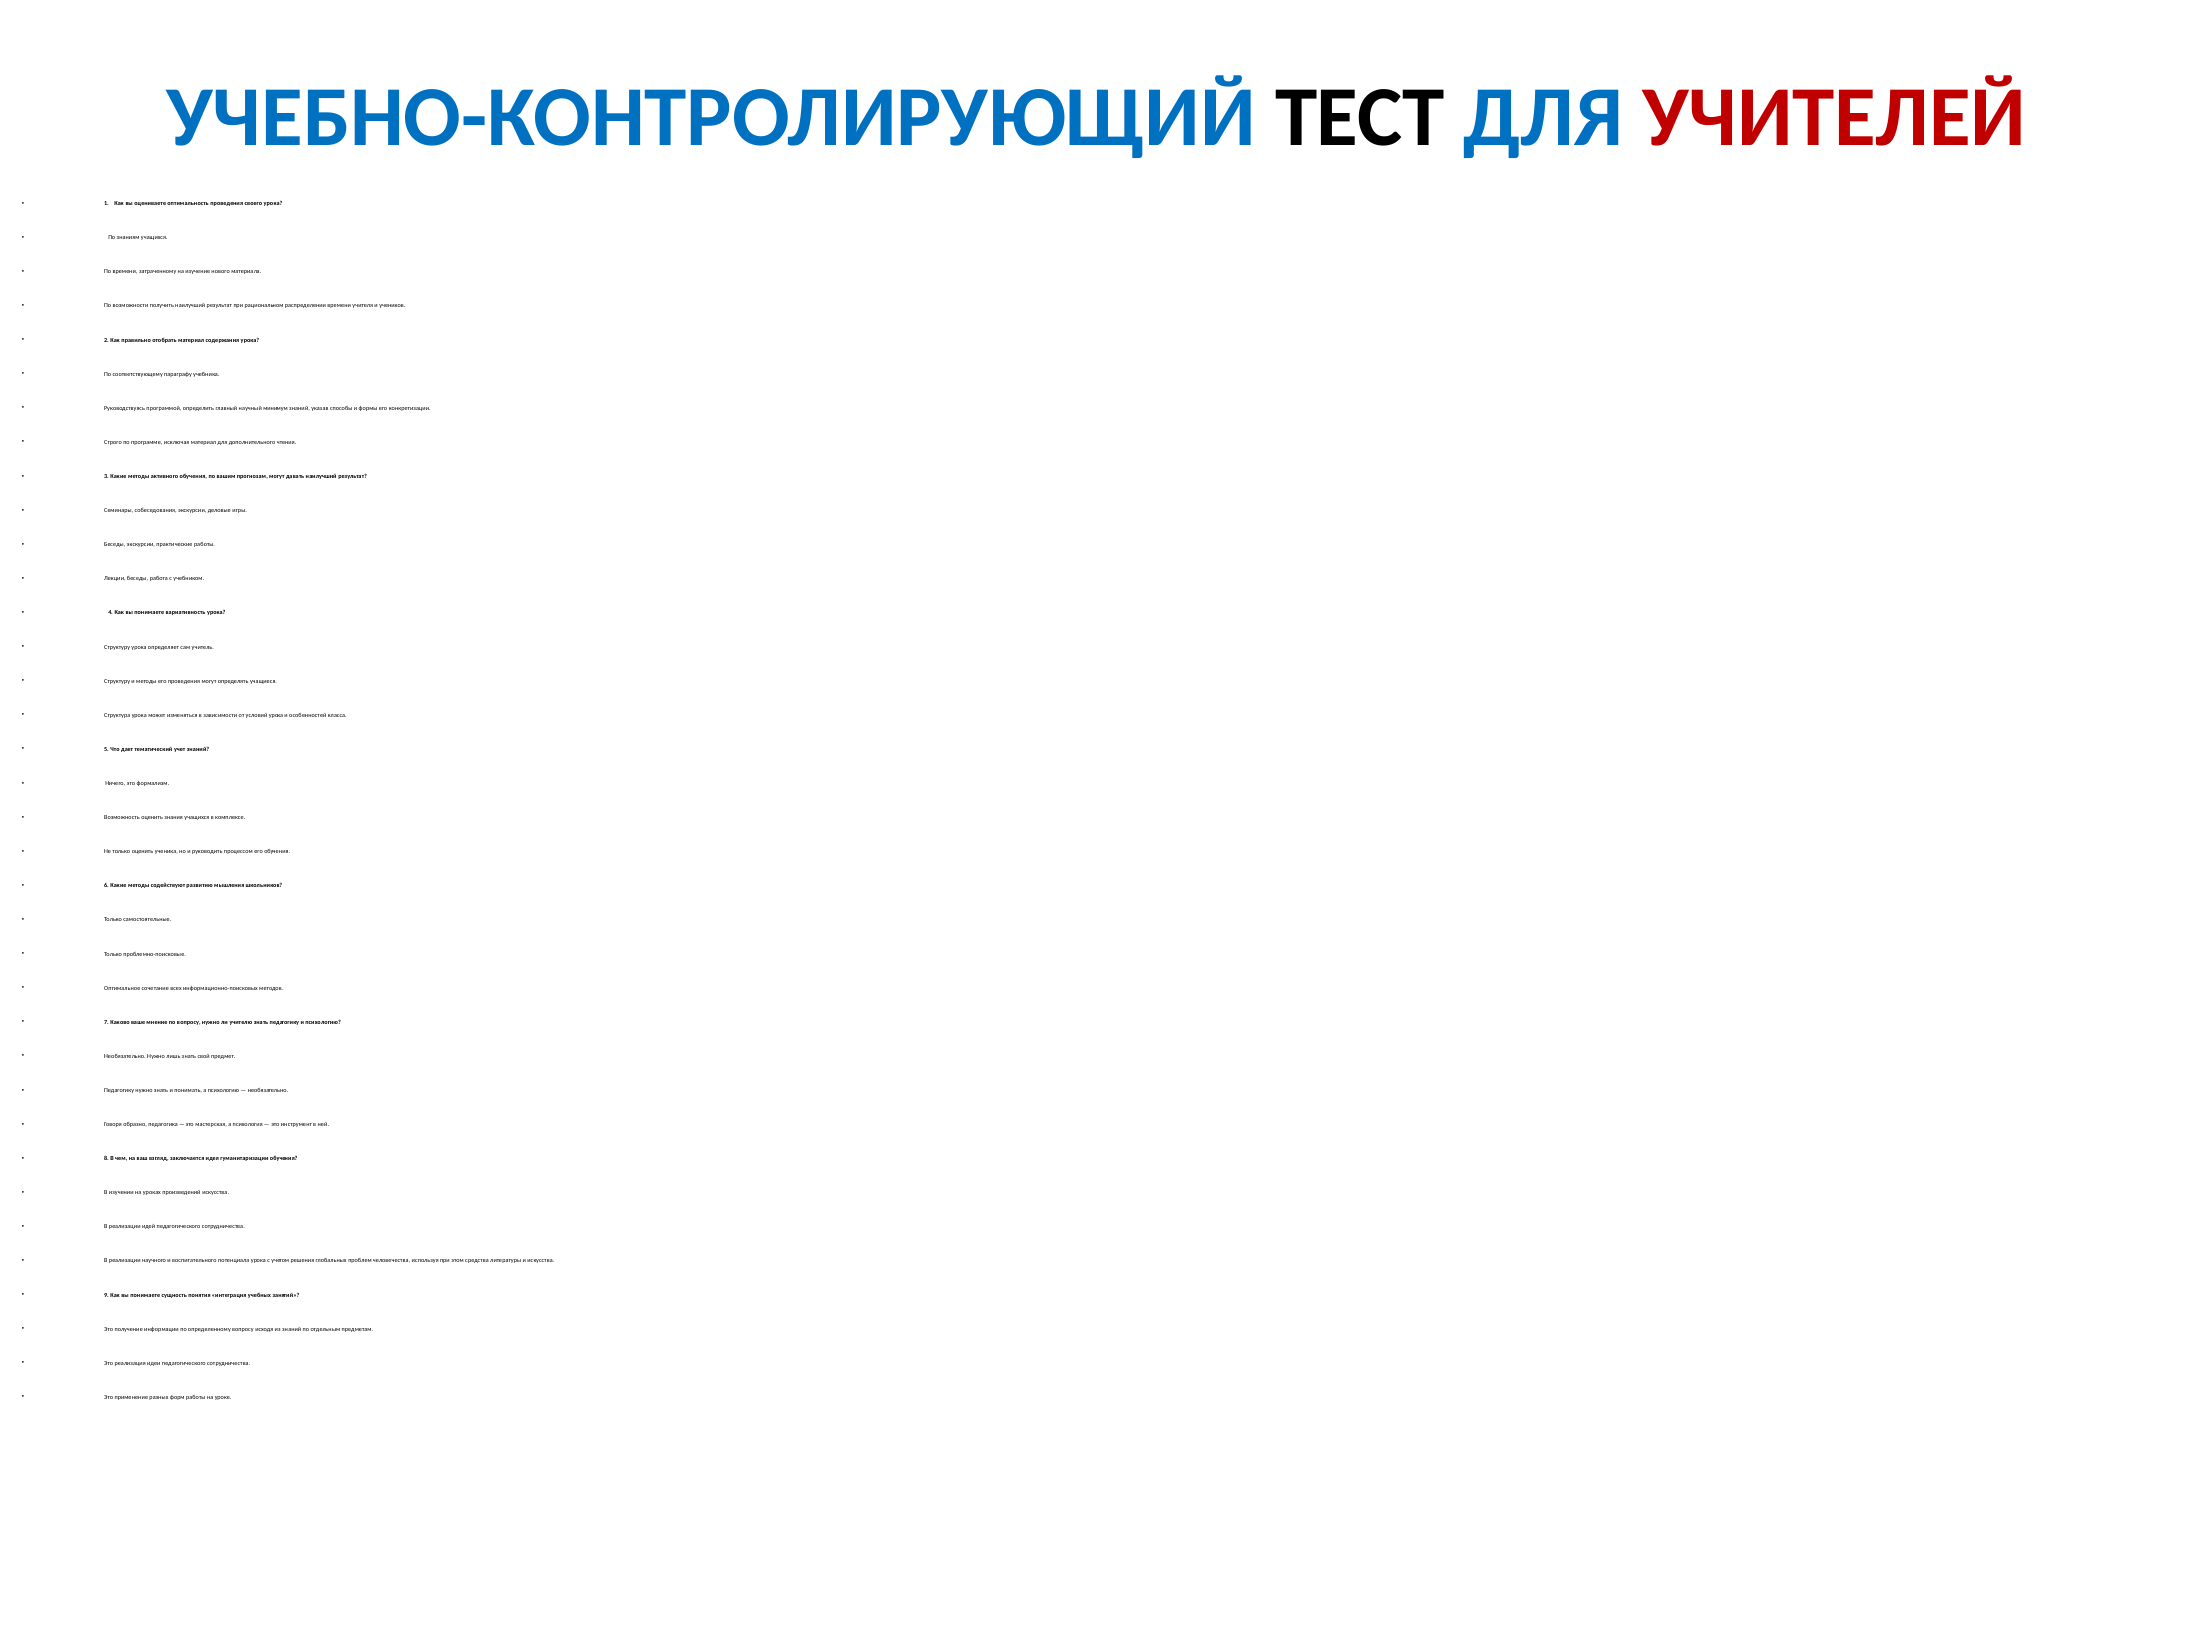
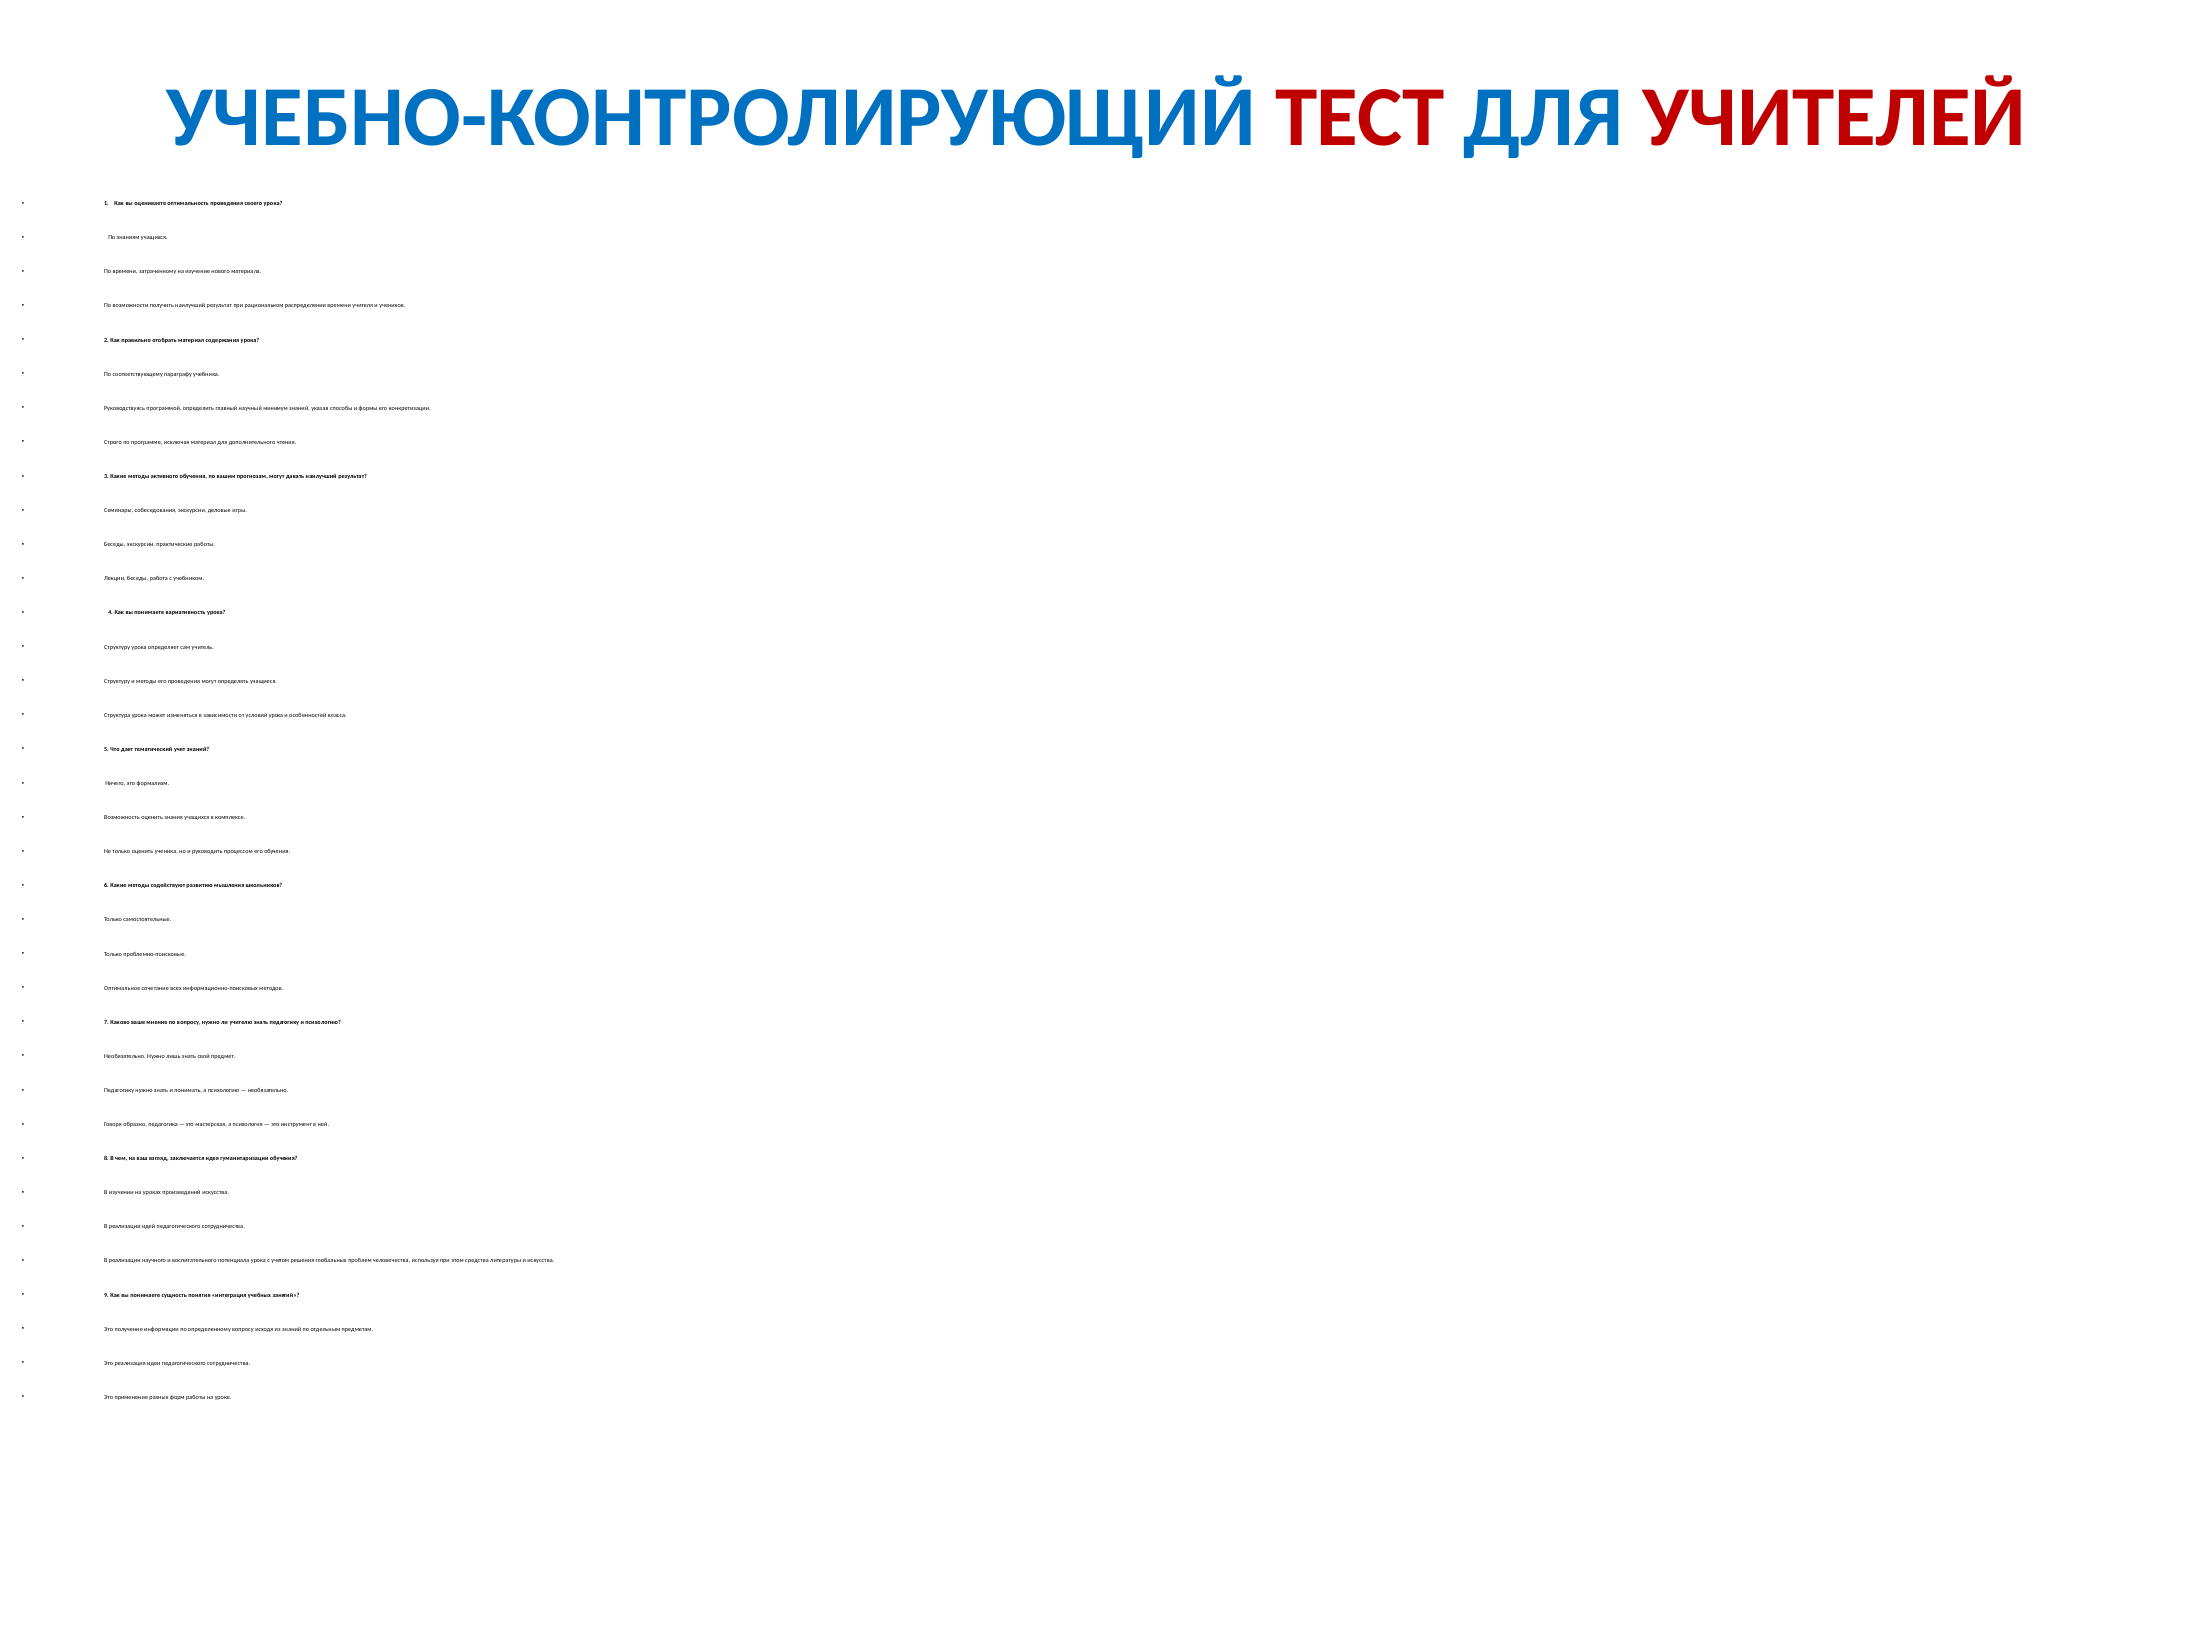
ТЕСТ colour: black -> red (1360, 117)
